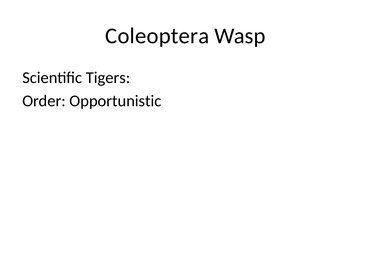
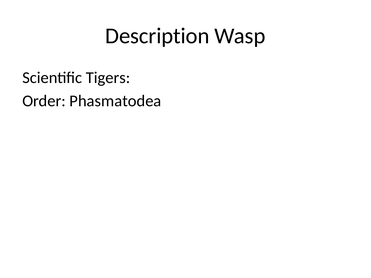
Coleoptera: Coleoptera -> Description (157, 36)
Opportunistic: Opportunistic -> Phasmatodea (115, 101)
